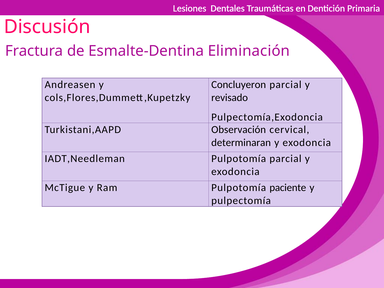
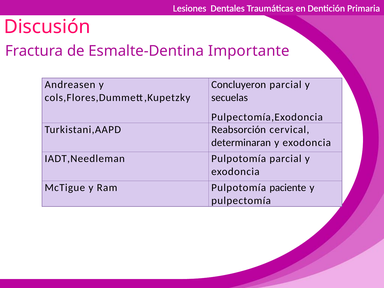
Eliminación: Eliminación -> Importante (249, 51)
revisado: revisado -> secuelas (230, 98)
Observación: Observación -> Reabsorción (239, 129)
